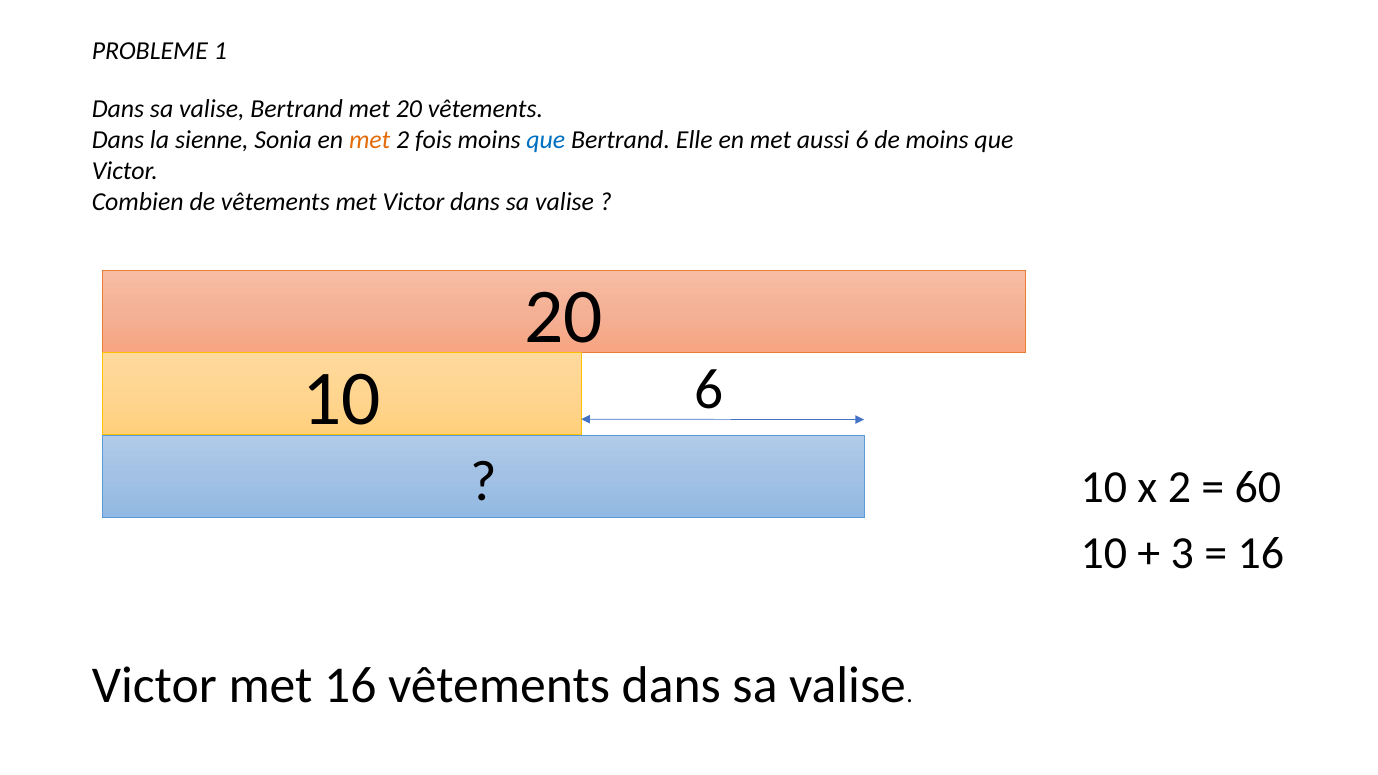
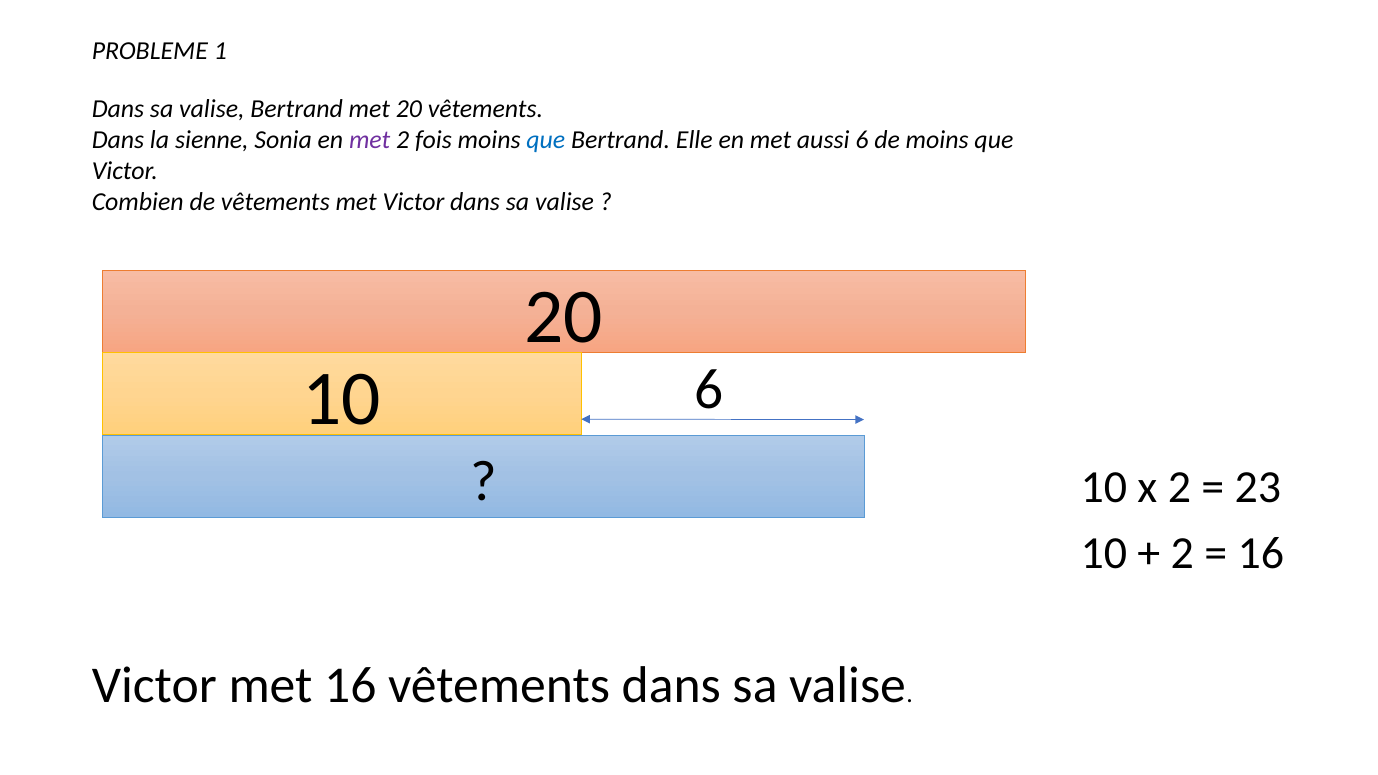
met colour: orange -> purple (370, 140)
60: 60 -> 23 (1258, 488)
3: 3 -> 2 (1182, 554)
